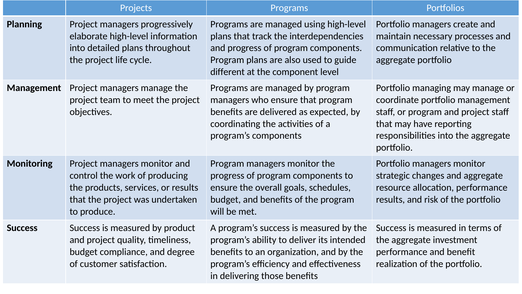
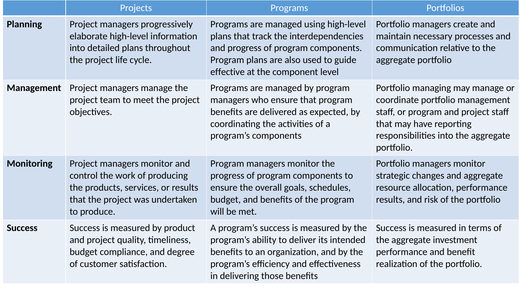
different: different -> effective (228, 72)
